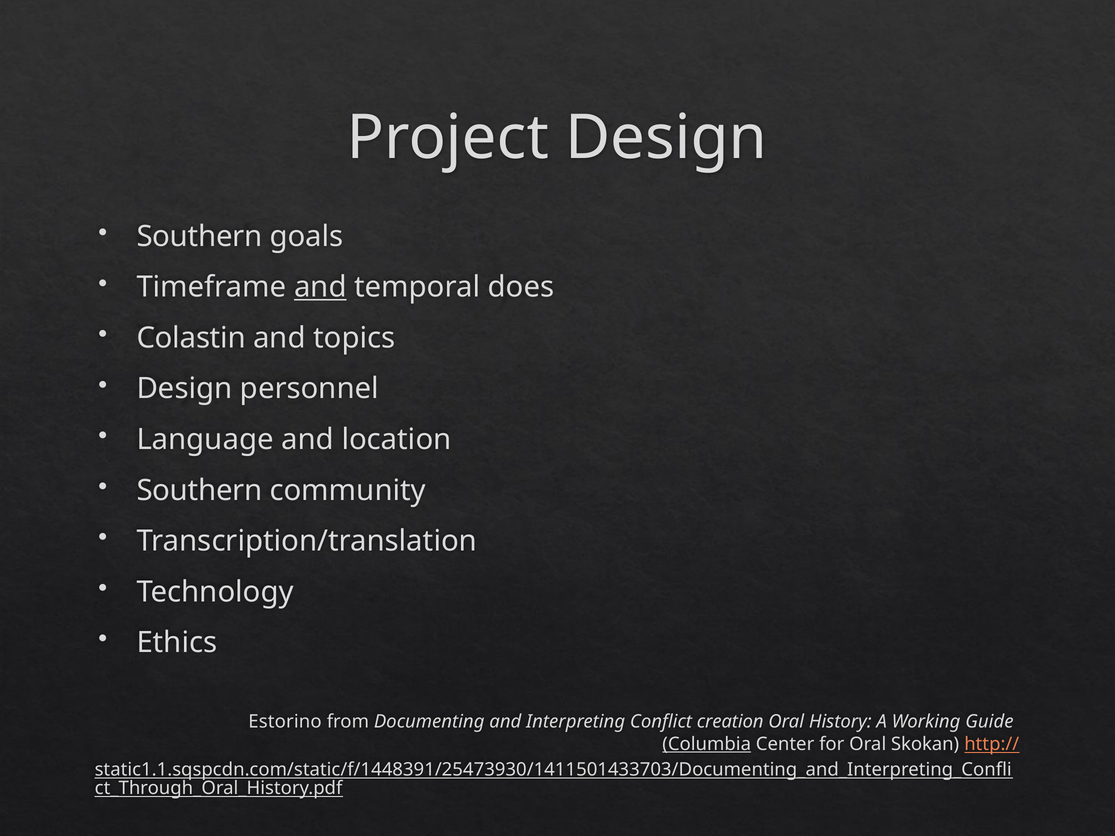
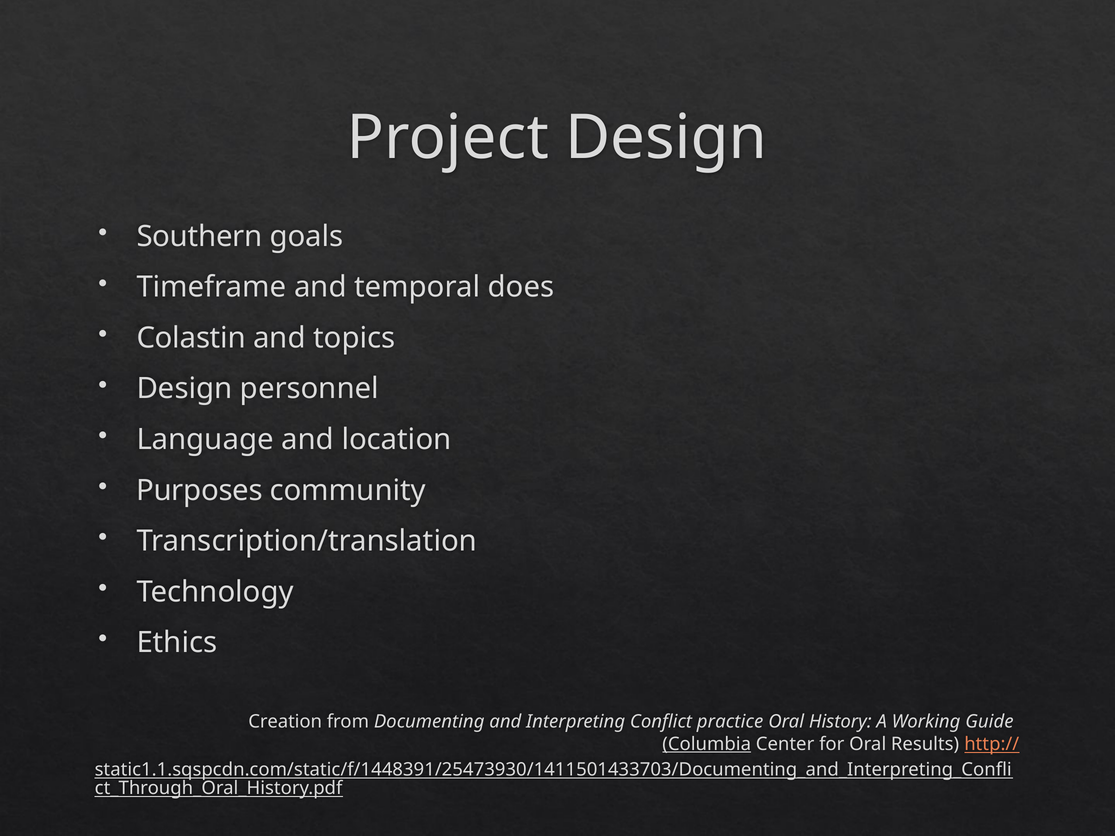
and underline: present -> none (320, 287)
Southern: Southern -> Purposes (199, 490)
Estorino: Estorino -> Creation (285, 722)
creation: creation -> practice (730, 722)
Skokan: Skokan -> Results (925, 744)
